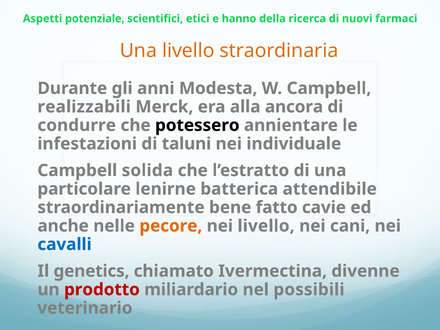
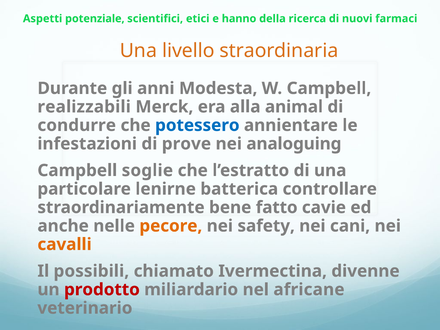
ancora: ancora -> animal (294, 107)
potessero colour: black -> blue (197, 125)
taluni: taluni -> prove (186, 144)
individuale: individuale -> analoguing (294, 144)
solida: solida -> soglie (147, 170)
attendibile: attendibile -> controllare (330, 189)
nei livello: livello -> safety (266, 226)
cavalli colour: blue -> orange (65, 244)
genetics: genetics -> possibili (91, 271)
possibili: possibili -> africane (309, 290)
